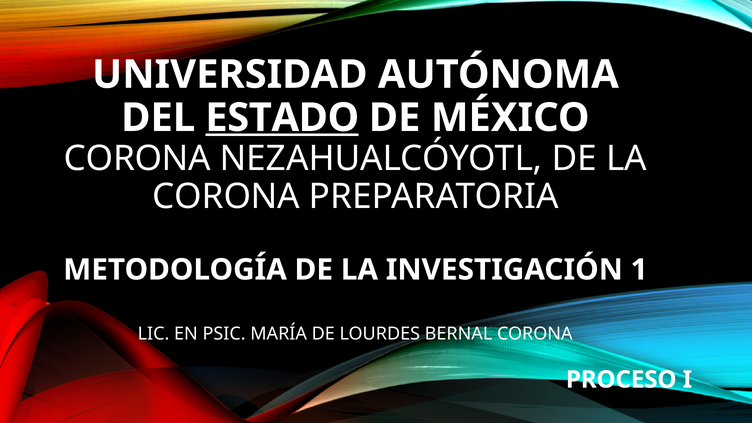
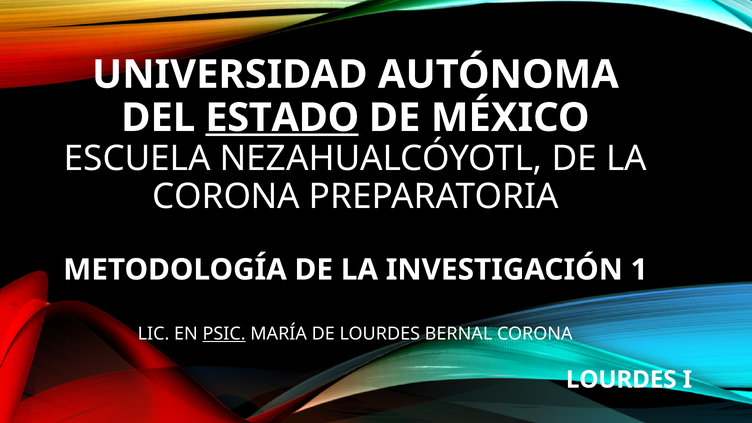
CORONA: CORONA -> ESCUELA (137, 158)
PSIC underline: none -> present (224, 334)
PROCESO: PROCESO -> LOURDES (621, 380)
